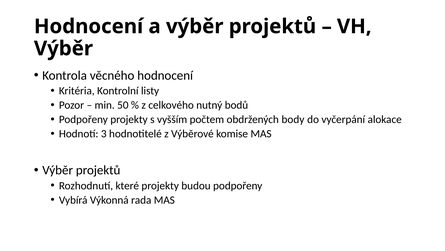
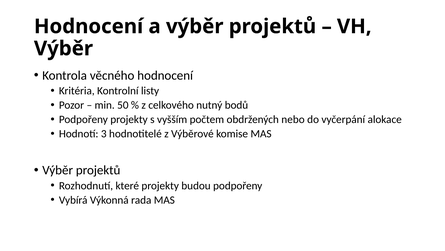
body: body -> nebo (293, 119)
